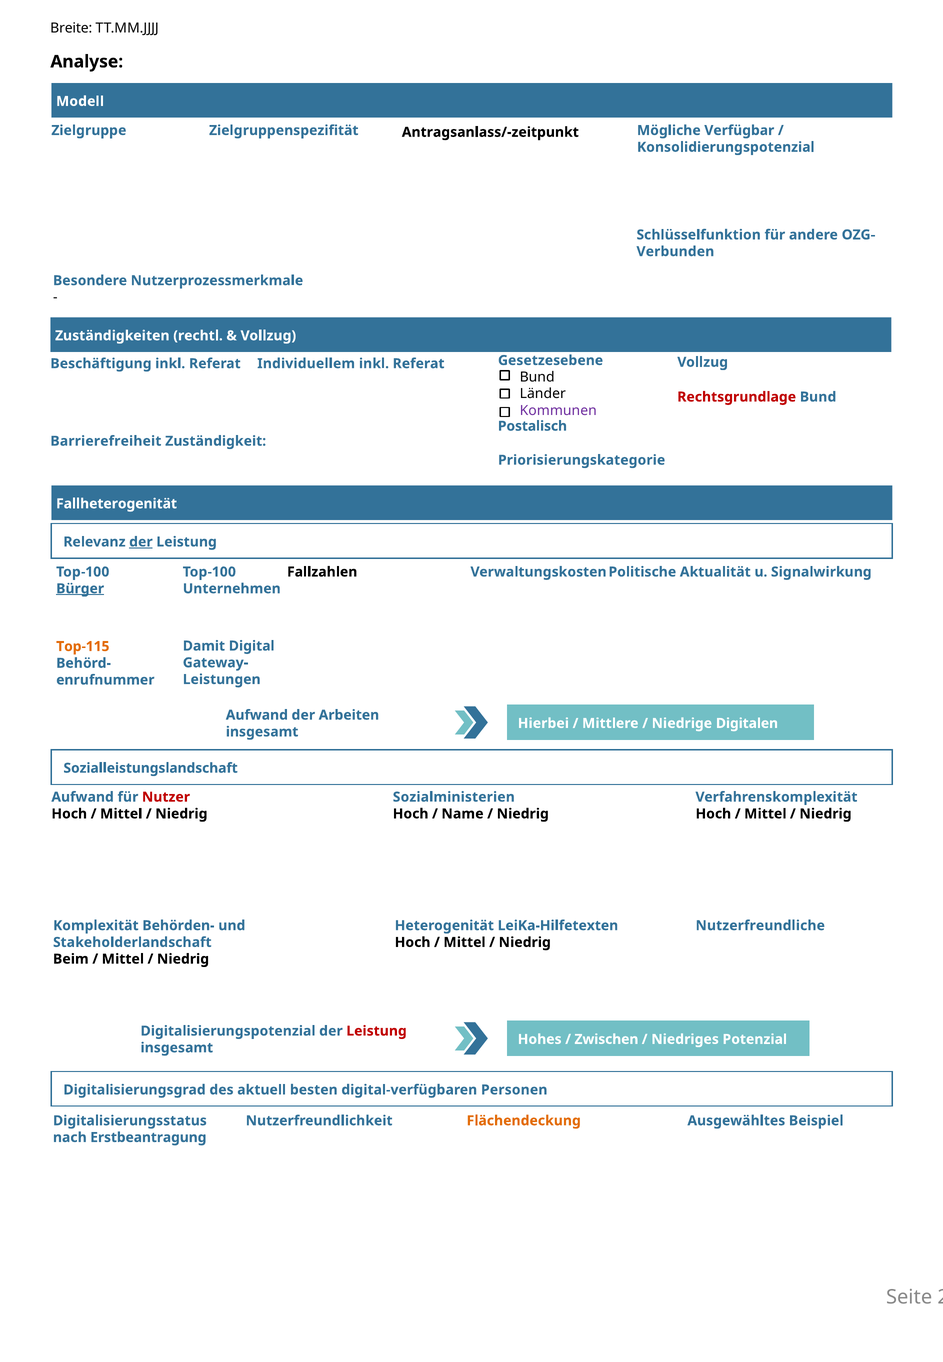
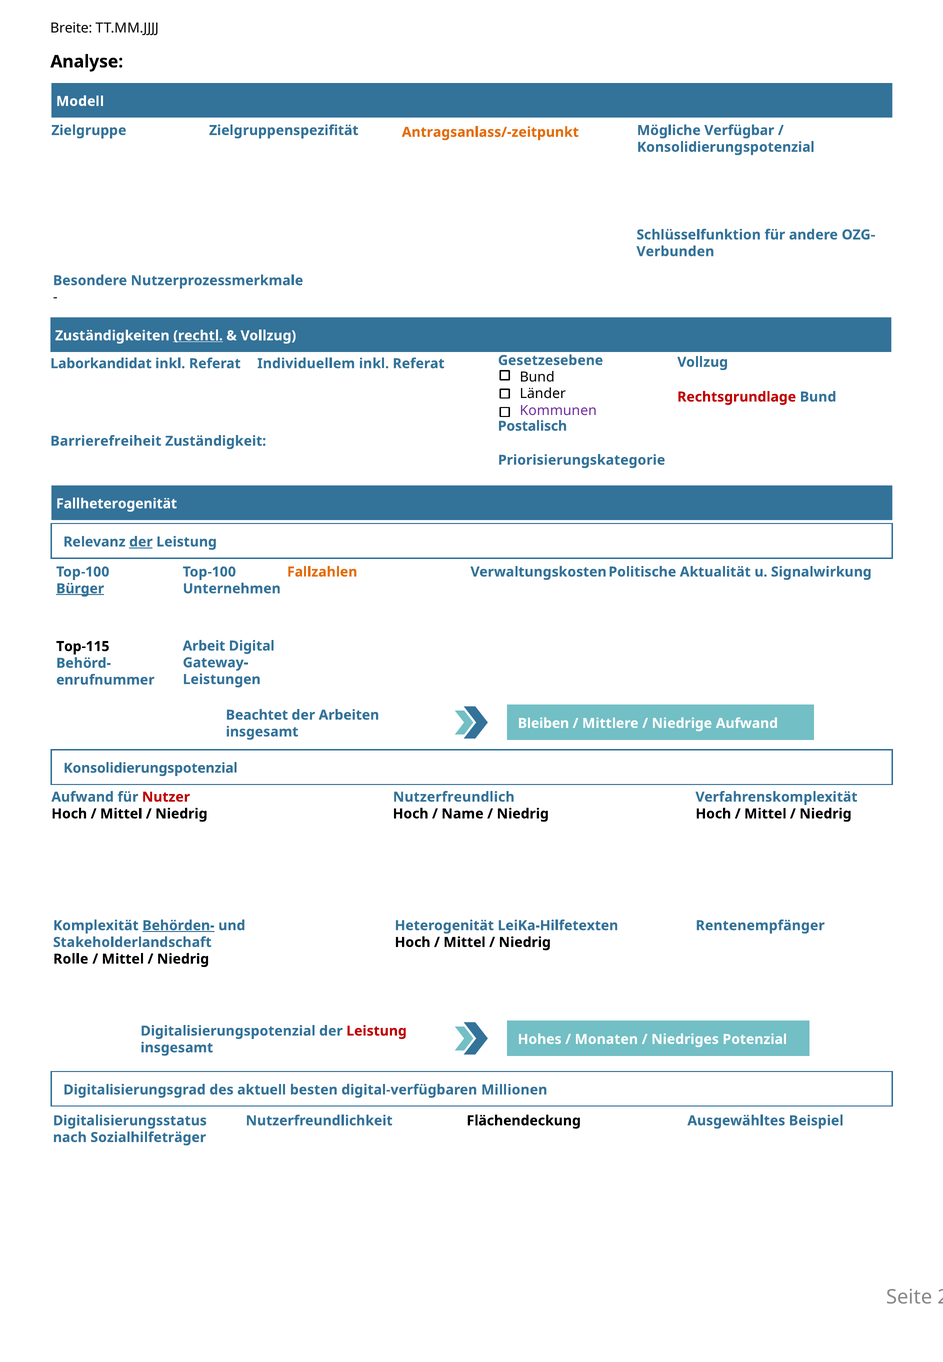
Antragsanlass/-zeitpunkt colour: black -> orange (490, 132)
rechtl underline: none -> present (198, 336)
Beschäftigung: Beschäftigung -> Laborkandidat (101, 364)
Fallzahlen colour: black -> orange (322, 572)
Damit: Damit -> Arbeit (204, 646)
Top-115 colour: orange -> black (83, 647)
Aufwand: Aufwand -> Beachtet (257, 715)
Hierbei: Hierbei -> Bleiben (543, 723)
Niedrige Digitalen: Digitalen -> Aufwand (747, 723)
Sozialleistungslandschaft: Sozialleistungslandschaft -> Konsolidierungspotenzial (151, 768)
Sozialministerien: Sozialministerien -> Nutzerfreundlich (454, 797)
Behörden- underline: none -> present (178, 926)
Nutzerfreundliche: Nutzerfreundliche -> Rentenempfänger (760, 926)
Beim: Beim -> Rolle (71, 959)
Zwischen: Zwischen -> Monaten (606, 1039)
Personen: Personen -> Millionen (514, 1090)
Flächendeckung colour: orange -> black (524, 1121)
Erstbeantragung: Erstbeantragung -> Sozialhilfeträger (148, 1138)
